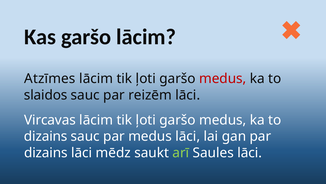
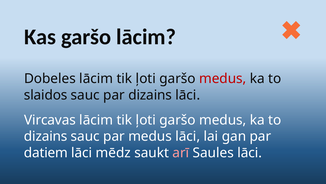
Atzīmes: Atzīmes -> Dobeles (50, 78)
par reizēm: reizēm -> dizains (150, 95)
dizains: dizains -> datiem (46, 152)
arī colour: light green -> pink (181, 152)
